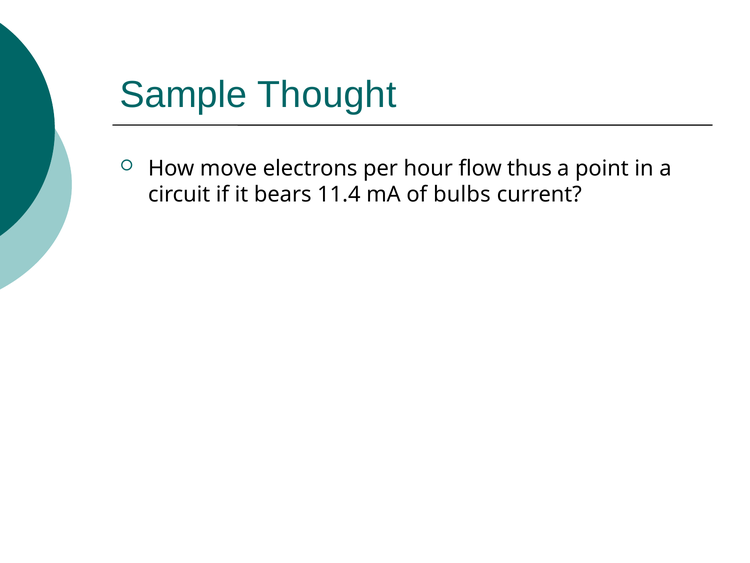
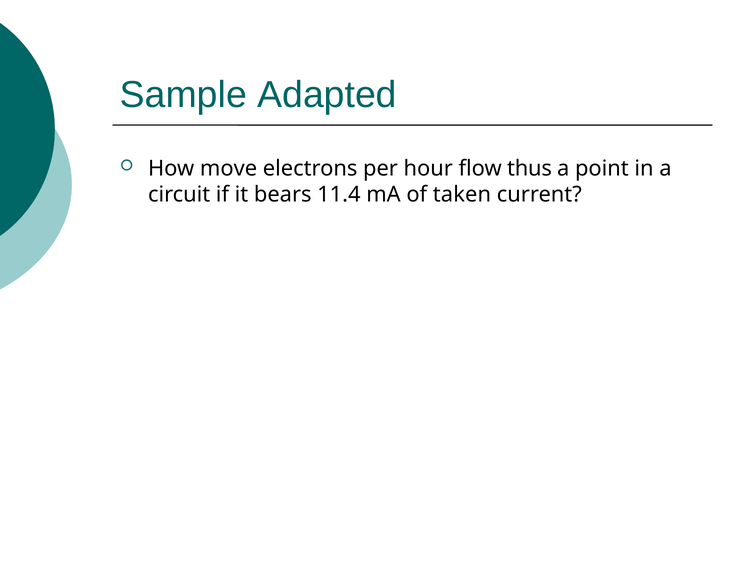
Thought: Thought -> Adapted (327, 95)
bulbs: bulbs -> taken (462, 195)
